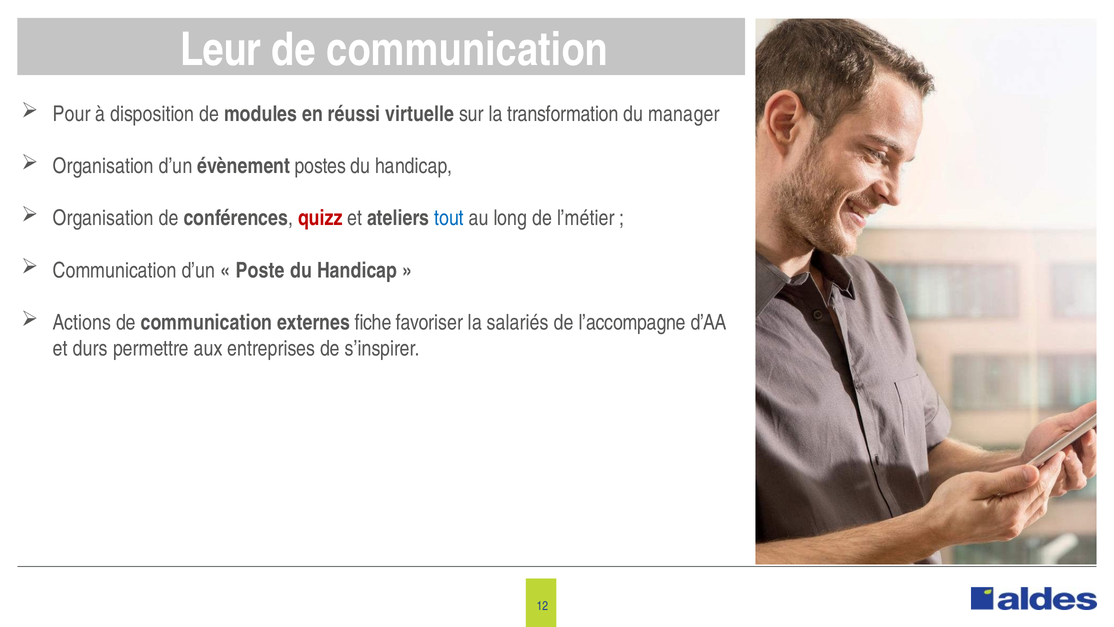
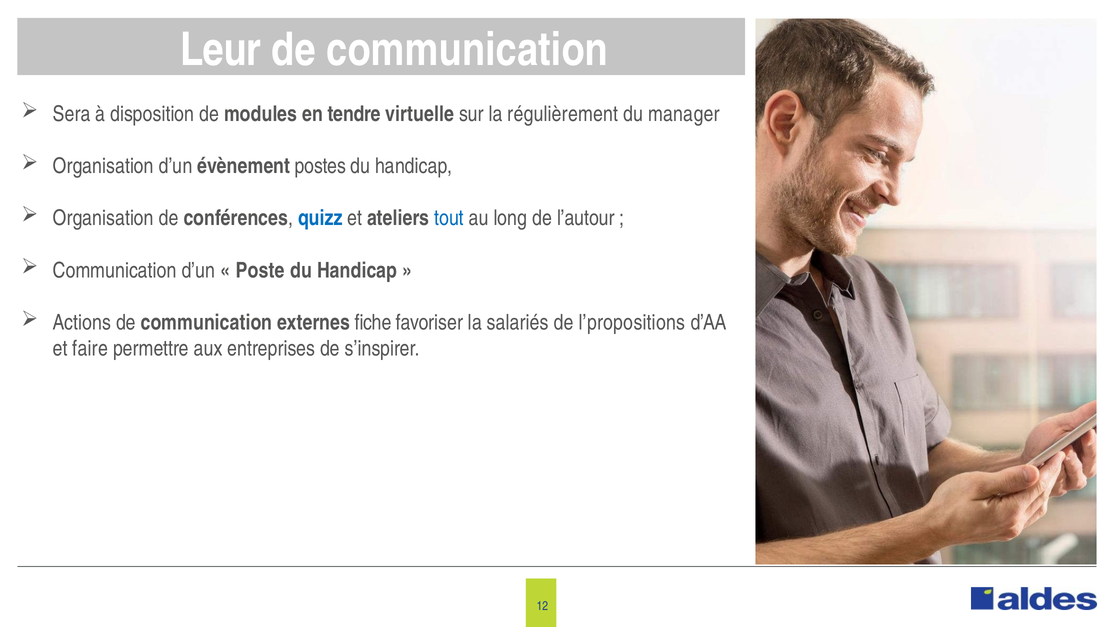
Pour: Pour -> Sera (72, 114)
réussi: réussi -> tendre (354, 114)
transformation: transformation -> régulièrement (563, 114)
quizz colour: red -> blue (320, 218)
l’métier: l’métier -> l’autour (586, 218)
l’accompagne: l’accompagne -> l’propositions (632, 322)
durs: durs -> faire (90, 348)
